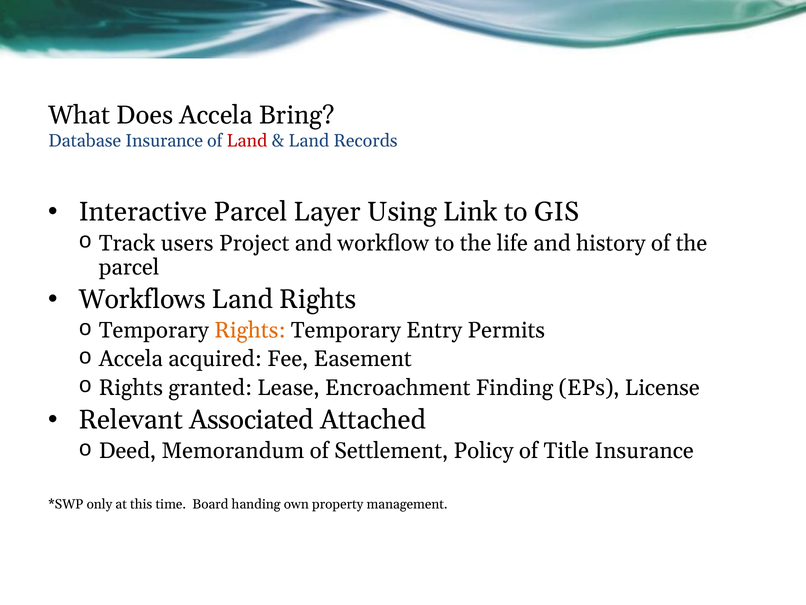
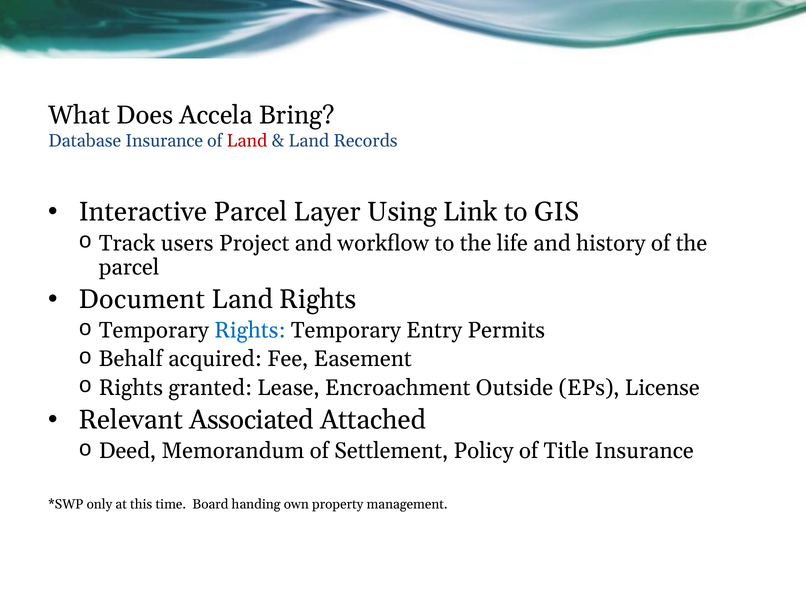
Workflows: Workflows -> Document (142, 299)
Rights colour: orange -> blue (250, 330)
Accela: Accela -> Behalf (131, 359)
Finding: Finding -> Outside (514, 387)
